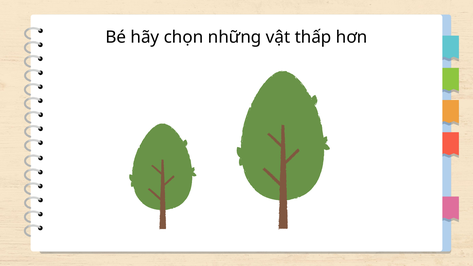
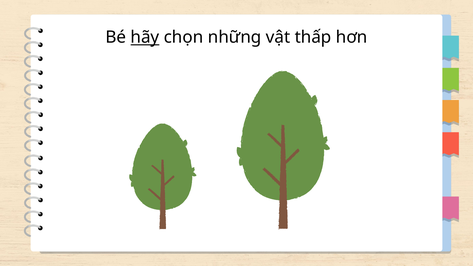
hãy underline: none -> present (145, 37)
